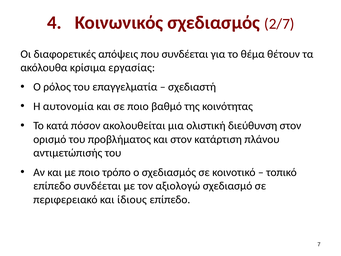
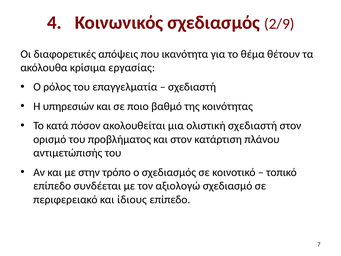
2/7: 2/7 -> 2/9 (279, 24)
που συνδέεται: συνδέεται -> ικανότητα (185, 54)
αυτονομία: αυτονομία -> υπηρεσιών (68, 106)
ολιστική διεύθυνση: διεύθυνση -> σχεδιαστή (253, 126)
με ποιο: ποιο -> στην (89, 172)
